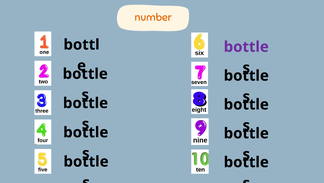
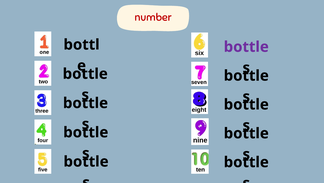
number colour: orange -> red (153, 17)
